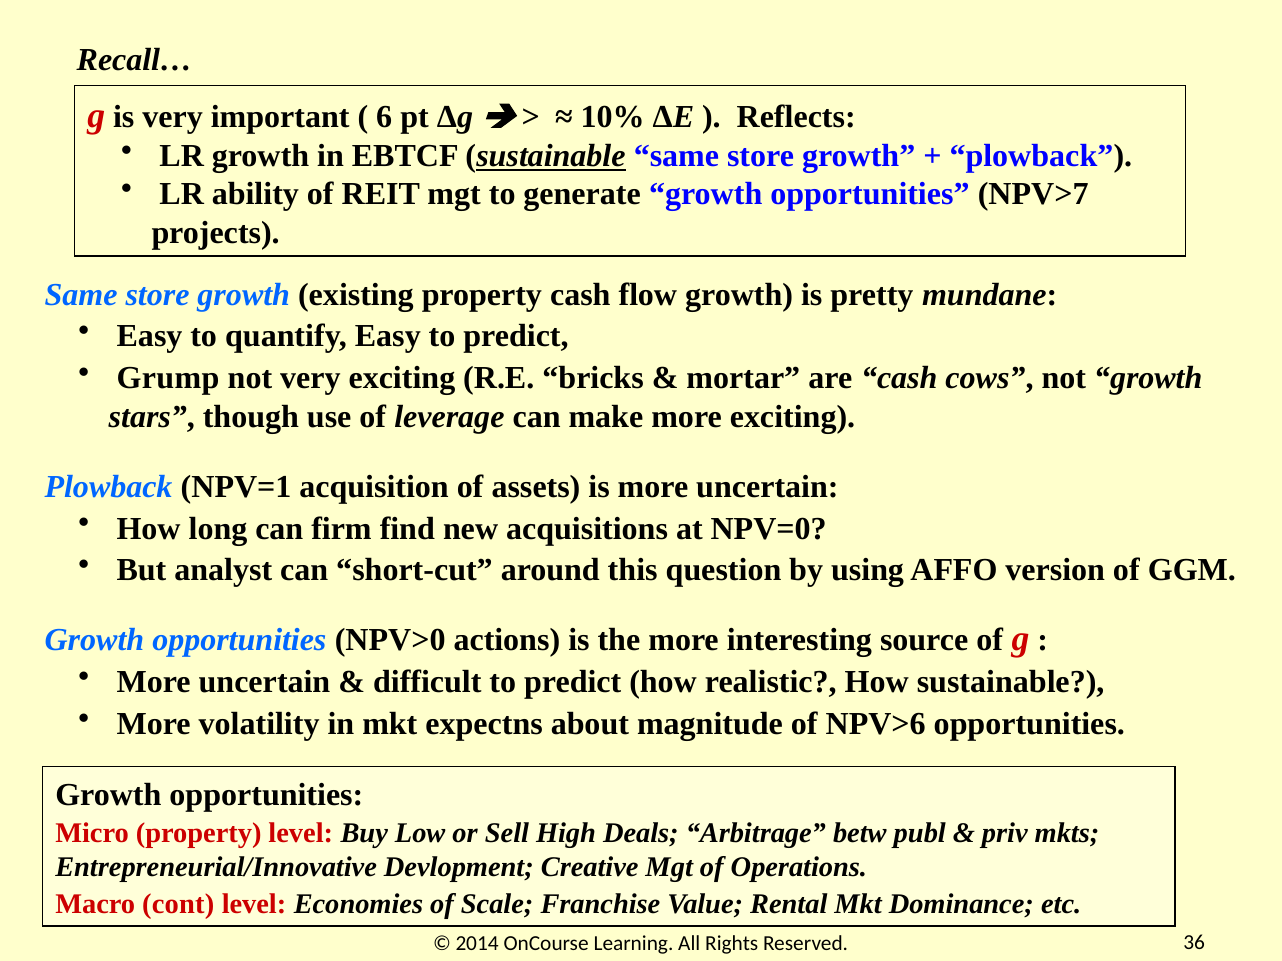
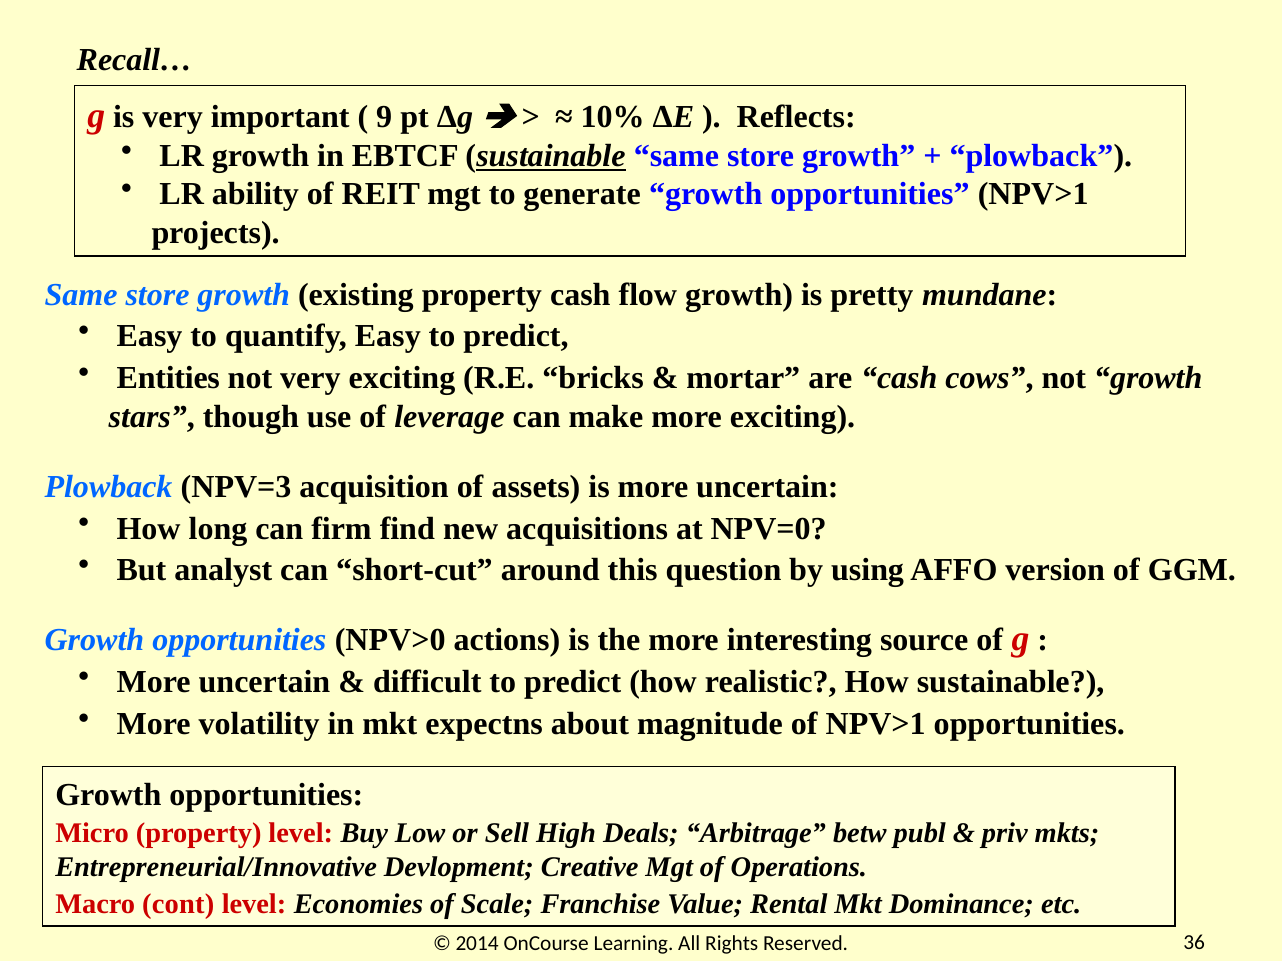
6: 6 -> 9 (384, 117)
opportunities NPV>7: NPV>7 -> NPV>1 (1033, 194)
Grump: Grump -> Entities (168, 378)
NPV=1: NPV=1 -> NPV=3 (236, 487)
of NPV>6: NPV>6 -> NPV>1 (876, 724)
